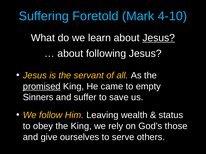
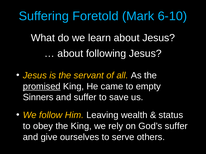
4-10: 4-10 -> 6-10 (172, 16)
Jesus underline: present -> none (159, 38)
God’s those: those -> suffer (176, 126)
